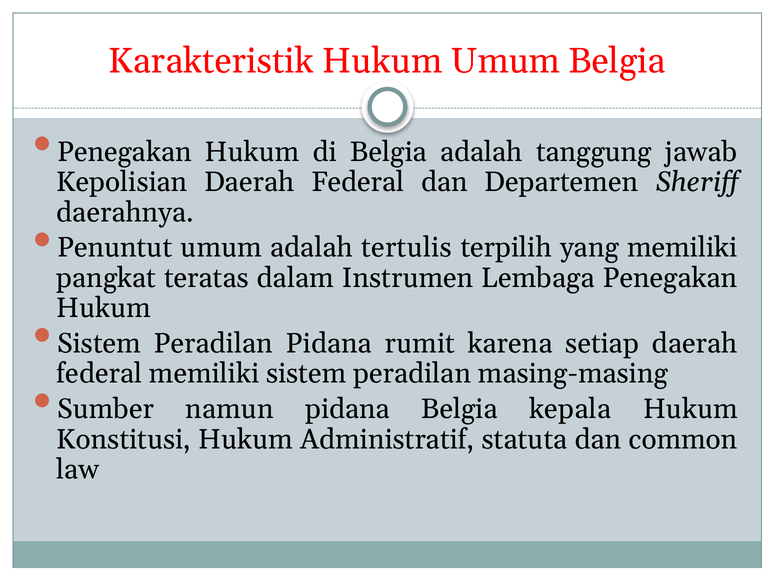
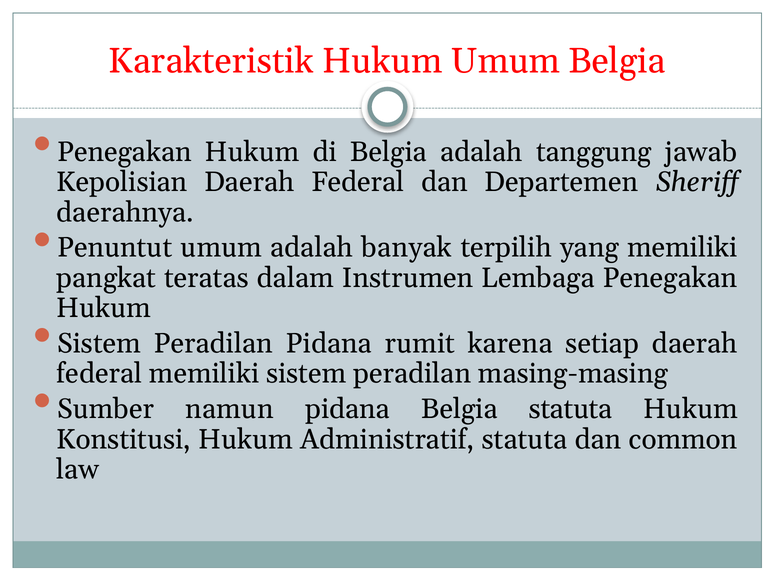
tertulis: tertulis -> banyak (407, 248)
Belgia kepala: kepala -> statuta (571, 409)
